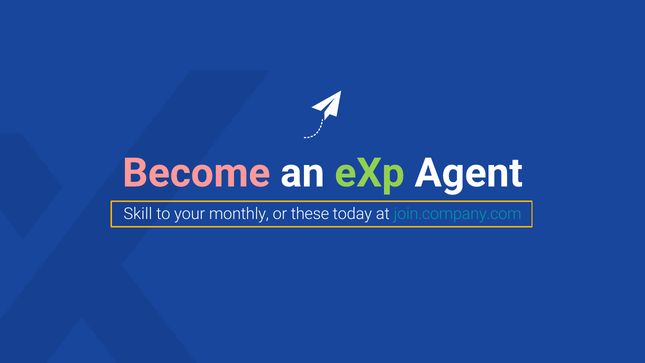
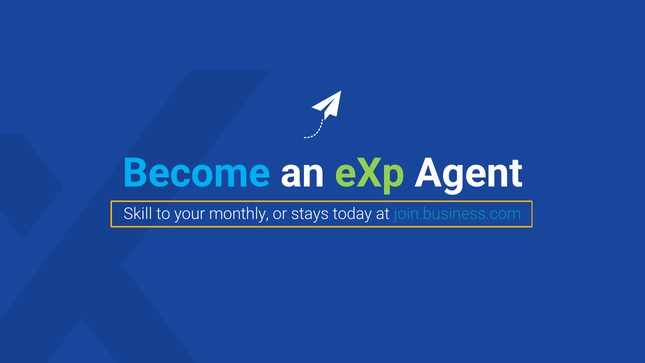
Become colour: pink -> light blue (196, 173)
these: these -> stays (310, 214)
join.company.com: join.company.com -> join.business.com (458, 214)
